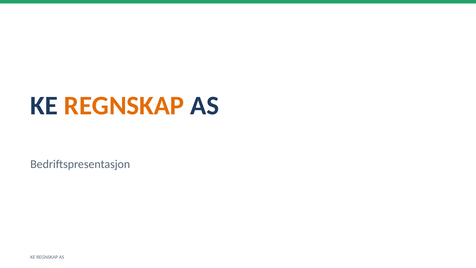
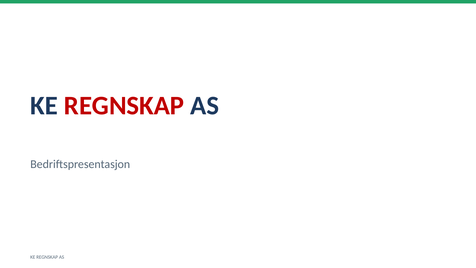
REGNSKAP colour: orange -> red (124, 106)
